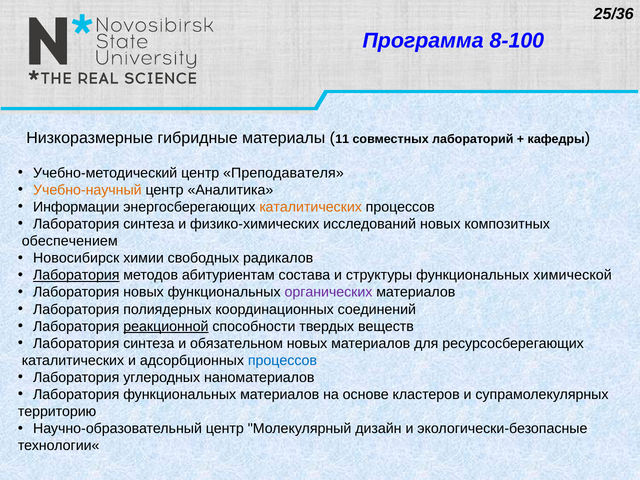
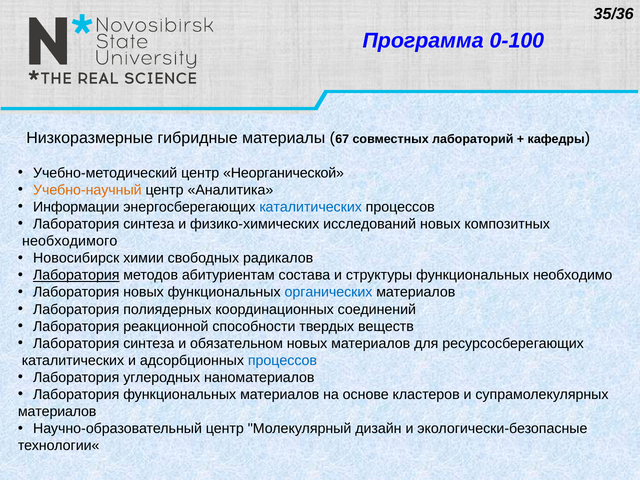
25/36: 25/36 -> 35/36 (614, 14)
8-100: 8-100 -> 0-100 (517, 41)
11: 11 -> 67 (342, 139)
Преподавателя: Преподавателя -> Неорганической (284, 173)
каталитических colour: orange -> blue (311, 207)
обеспечением: обеспечением -> необходимого (70, 241)
химической: химической -> необходимо (573, 275)
органических colour: purple -> blue (328, 292)
реакционной underline: present -> none (166, 326)
территорию: территорию -> материалов (57, 412)
